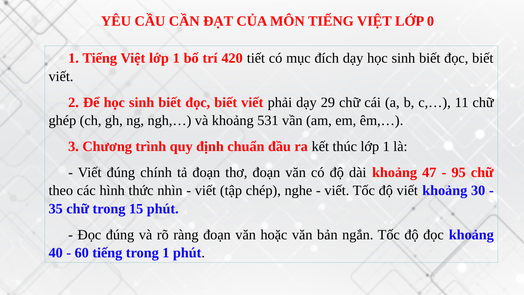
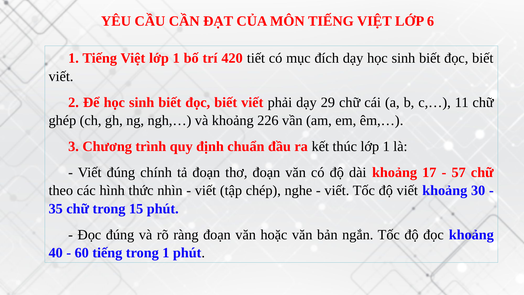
0: 0 -> 6 (431, 21)
531: 531 -> 226 (268, 121)
47: 47 -> 17 (429, 172)
95: 95 -> 57 (459, 172)
